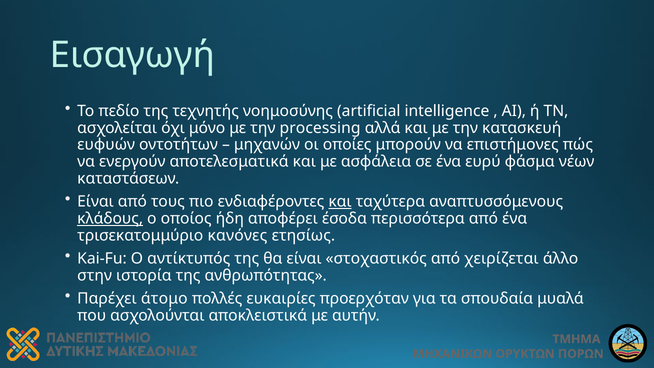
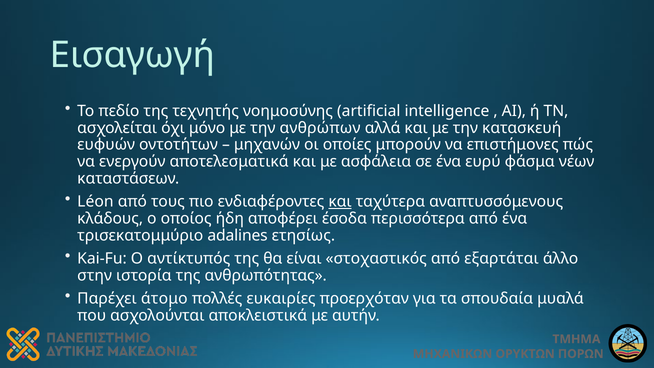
processing: processing -> ανθρώπων (320, 128)
Είναι: Είναι -> Léon (95, 202)
κλάδους underline: present -> none (110, 218)
κανόνες: κανόνες -> adalines (238, 235)
χειρίζεται: χειρίζεται -> εξαρτάται (501, 258)
